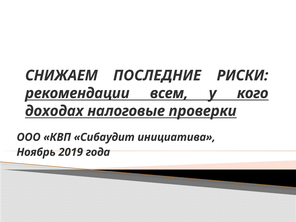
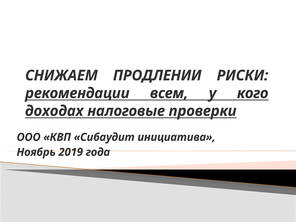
ПОСЛЕДНИЕ: ПОСЛЕДНИЕ -> ПРОДЛЕНИИ (157, 75)
